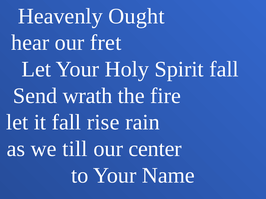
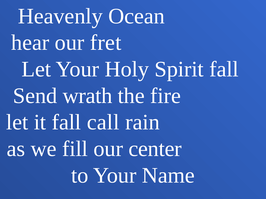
Ought: Ought -> Ocean (137, 16)
rise: rise -> call (103, 123)
till: till -> fill (75, 149)
